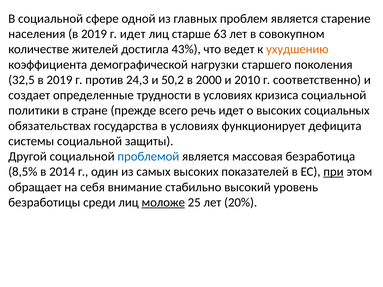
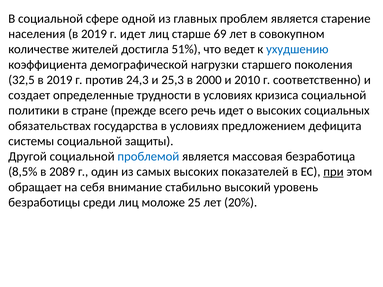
63: 63 -> 69 (220, 34)
43%: 43% -> 51% (186, 49)
ухудшению colour: orange -> blue (297, 49)
50,2: 50,2 -> 25,3 (173, 80)
функционирует: функционирует -> предложением (264, 126)
2014: 2014 -> 2089 (62, 172)
моложе underline: present -> none (163, 203)
